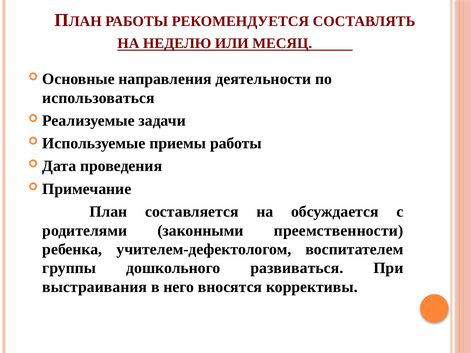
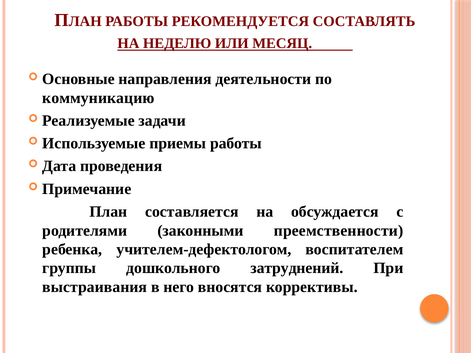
использоваться: использоваться -> коммуникацию (98, 98)
развиваться: развиваться -> затруднений (297, 268)
